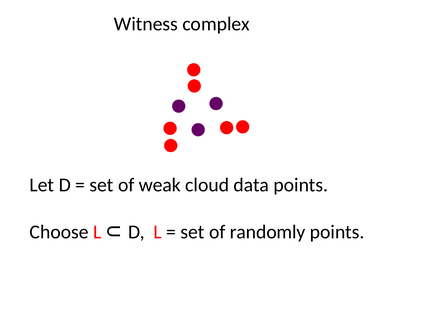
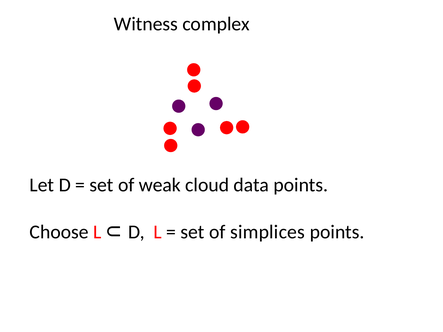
randomly: randomly -> simplices (268, 232)
